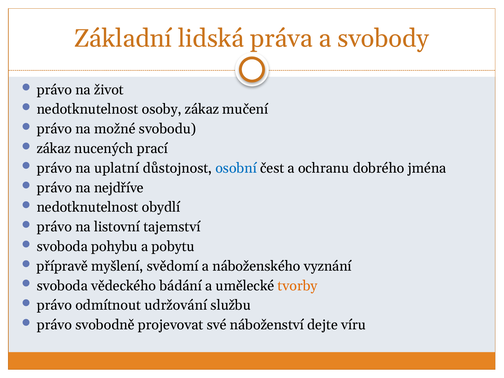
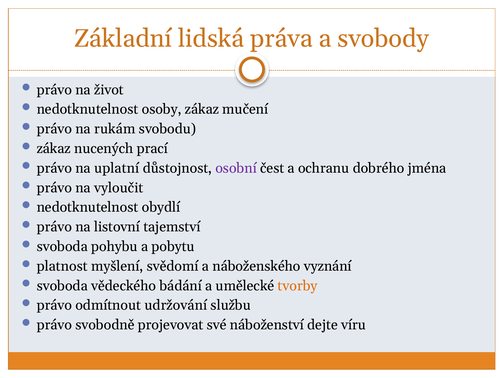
možné: možné -> rukám (115, 129)
osobní colour: blue -> purple (236, 168)
nejdříve: nejdříve -> vyloučit (119, 188)
přípravě: přípravě -> platnost (62, 266)
